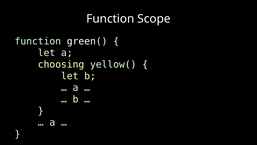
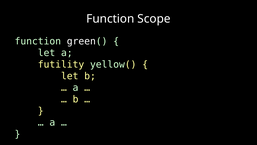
choosing: choosing -> futility (61, 64)
